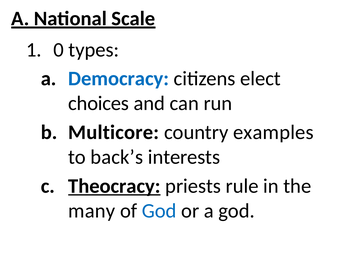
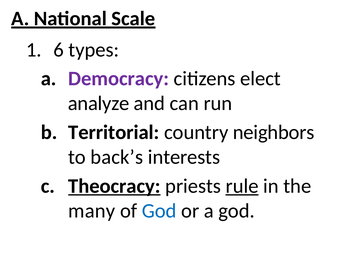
0: 0 -> 6 (59, 50)
Democracy colour: blue -> purple (119, 79)
choices: choices -> analyze (99, 103)
Multicore: Multicore -> Territorial (114, 132)
examples: examples -> neighbors (274, 132)
rule underline: none -> present (242, 186)
